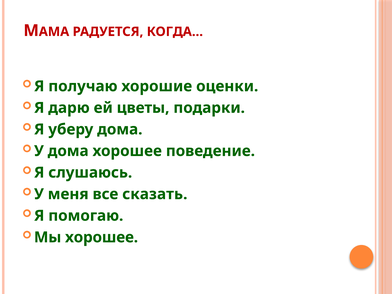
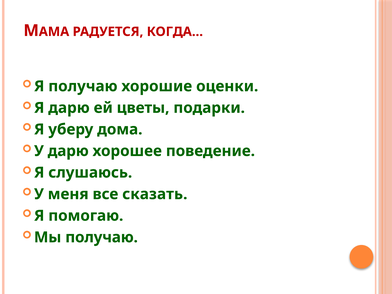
У дома: дома -> дарю (68, 151)
Мы хорошее: хорошее -> получаю (102, 237)
